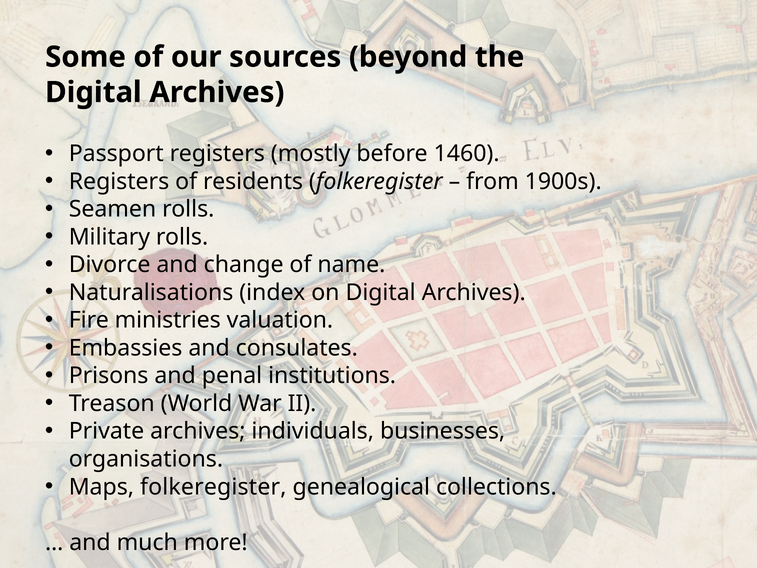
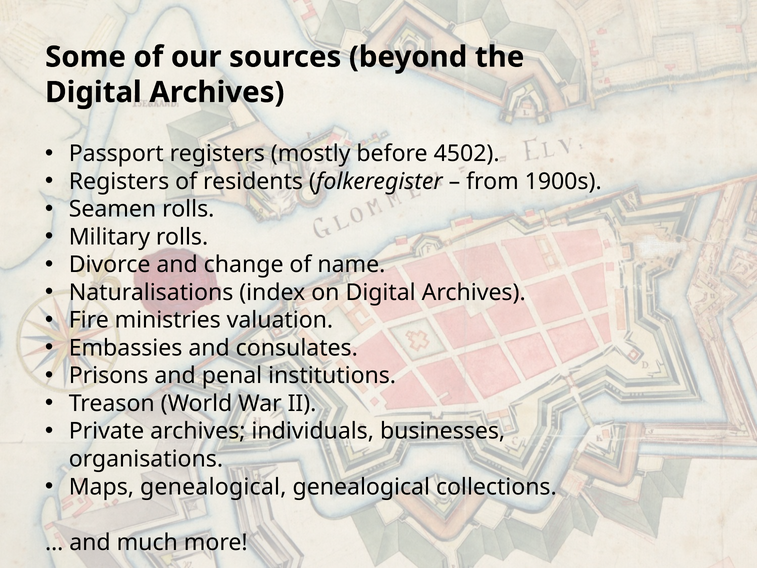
1460: 1460 -> 4502 (467, 154)
Maps folkeregister: folkeregister -> genealogical (213, 487)
